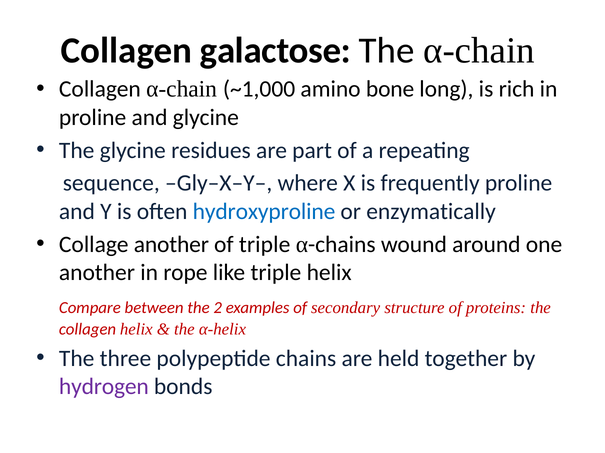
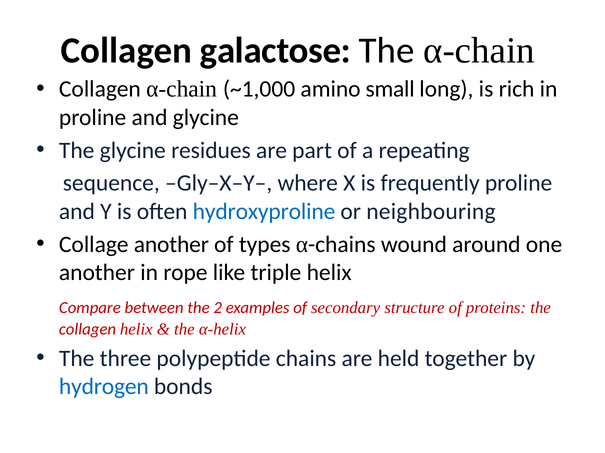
bone: bone -> small (390, 89)
enzymatically: enzymatically -> neighbouring (431, 212)
of triple: triple -> types (265, 245)
hydrogen colour: purple -> blue (104, 387)
